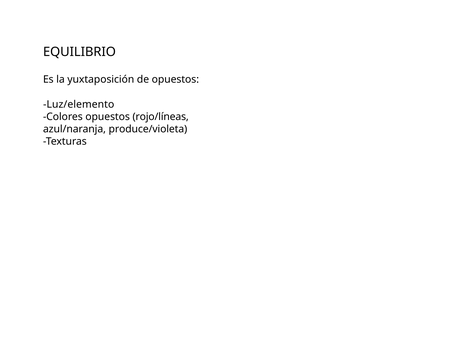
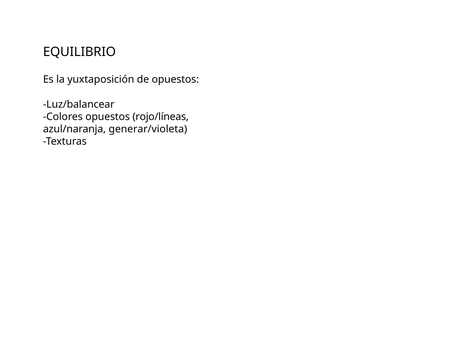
Luz/elemento: Luz/elemento -> Luz/balancear (79, 104)
produce/violeta: produce/violeta -> generar/violeta (148, 129)
